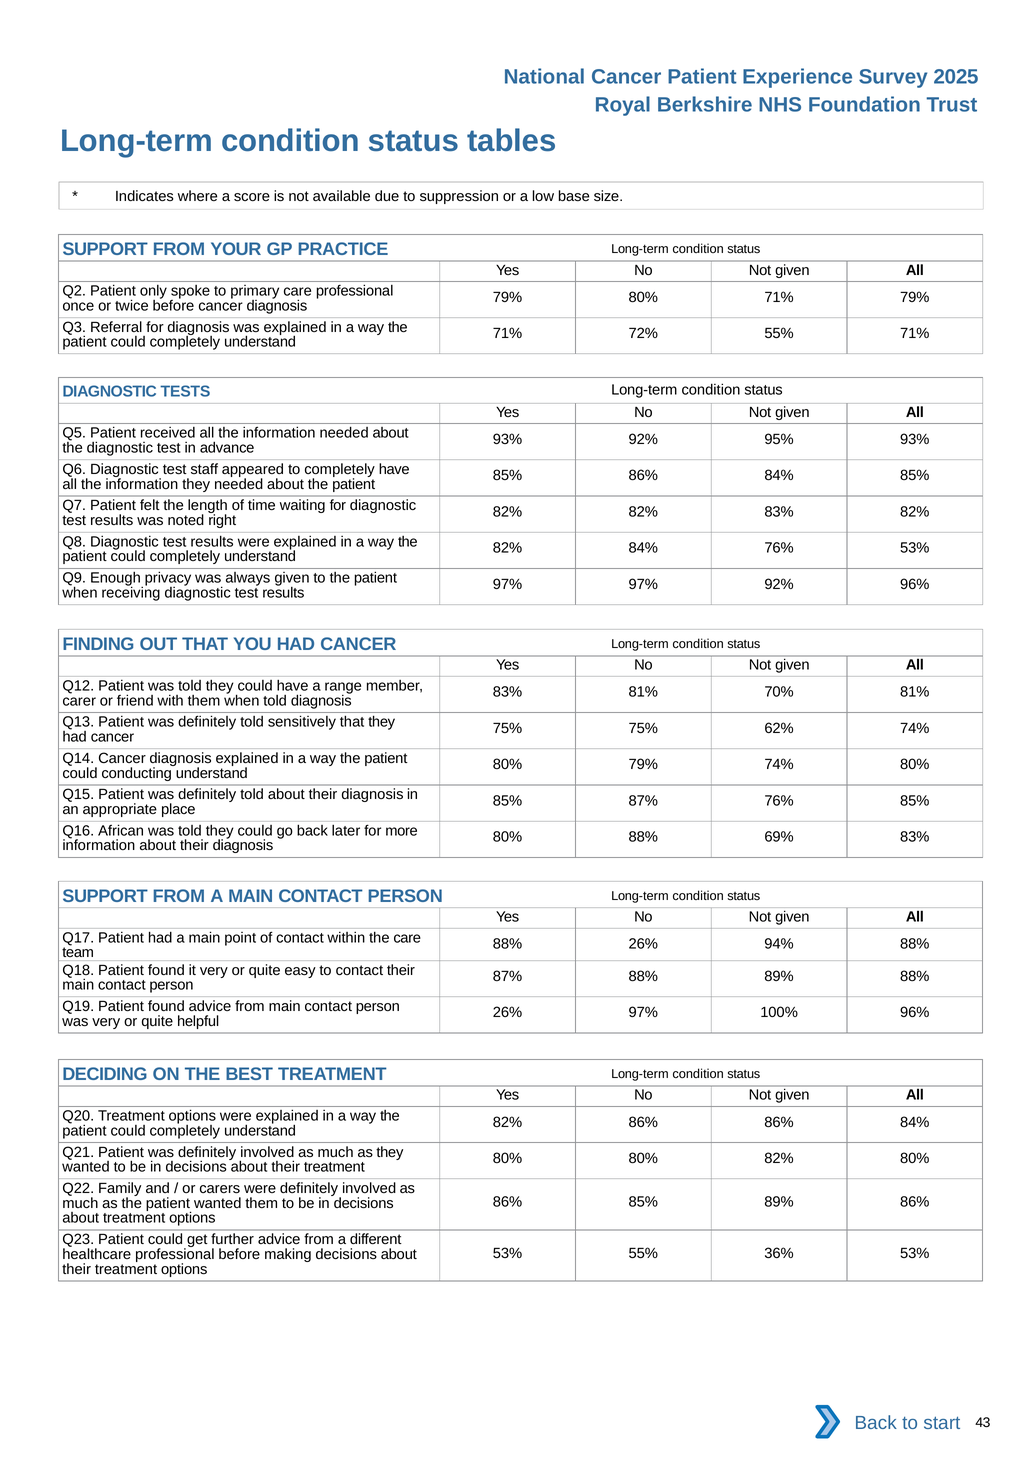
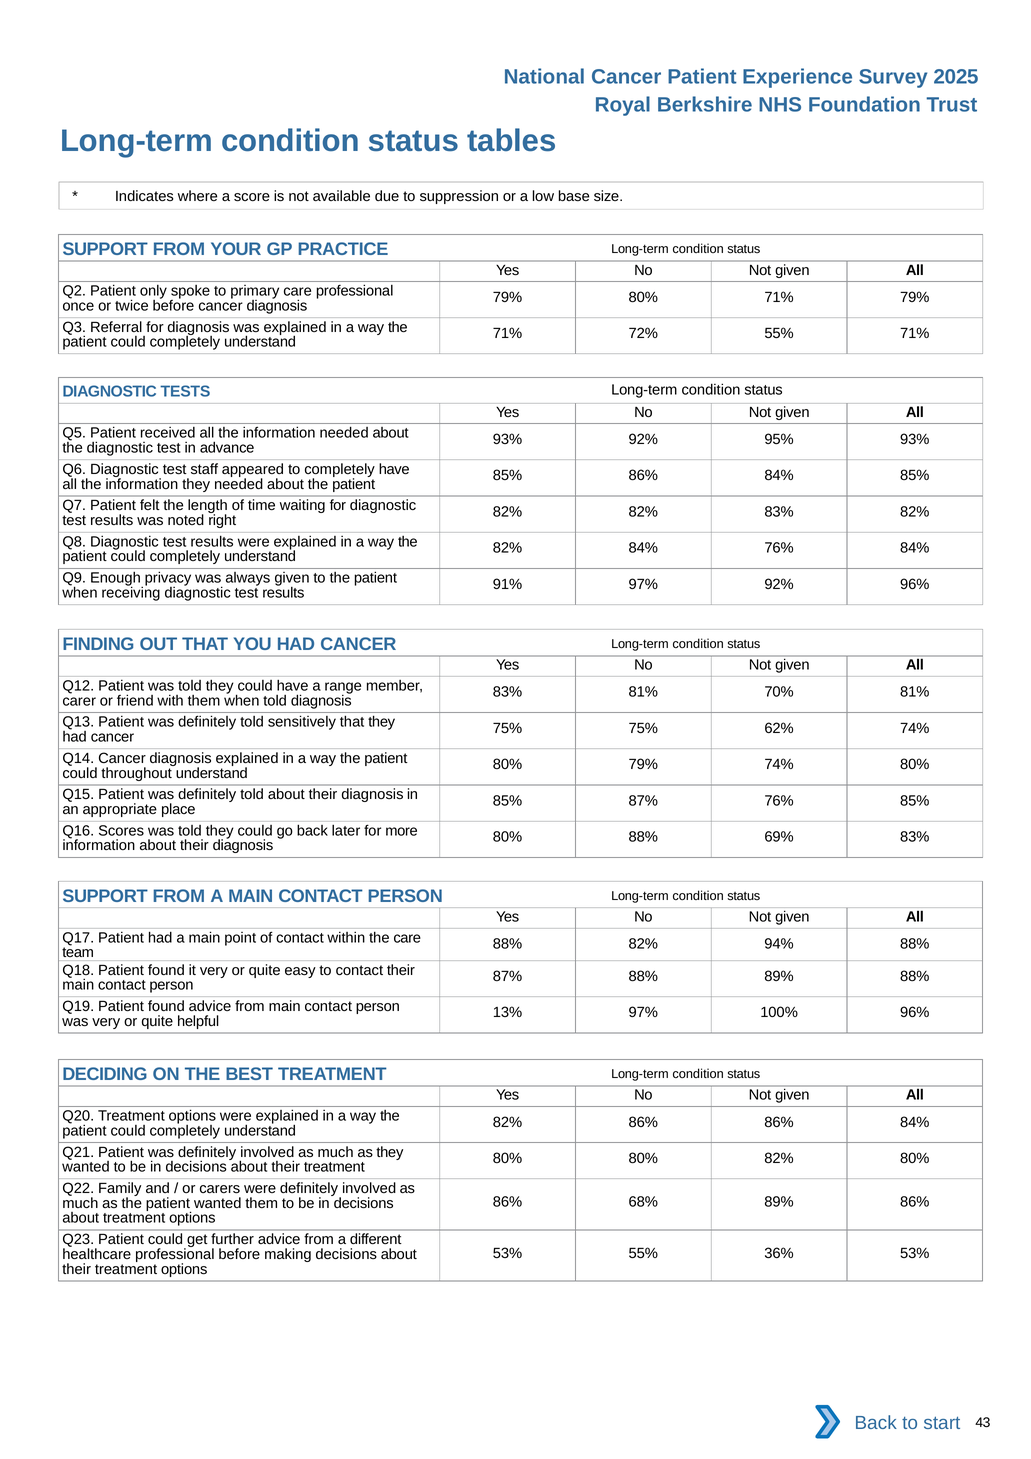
76% 53%: 53% -> 84% (915, 548)
97%: 97% -> 91% (508, 584)
conducting: conducting -> throughout (137, 773)
African: African -> Scores (121, 831)
88% 26%: 26% -> 82% (643, 944)
26%: 26% -> 13% (507, 1013)
86% 85%: 85% -> 68% (643, 1202)
